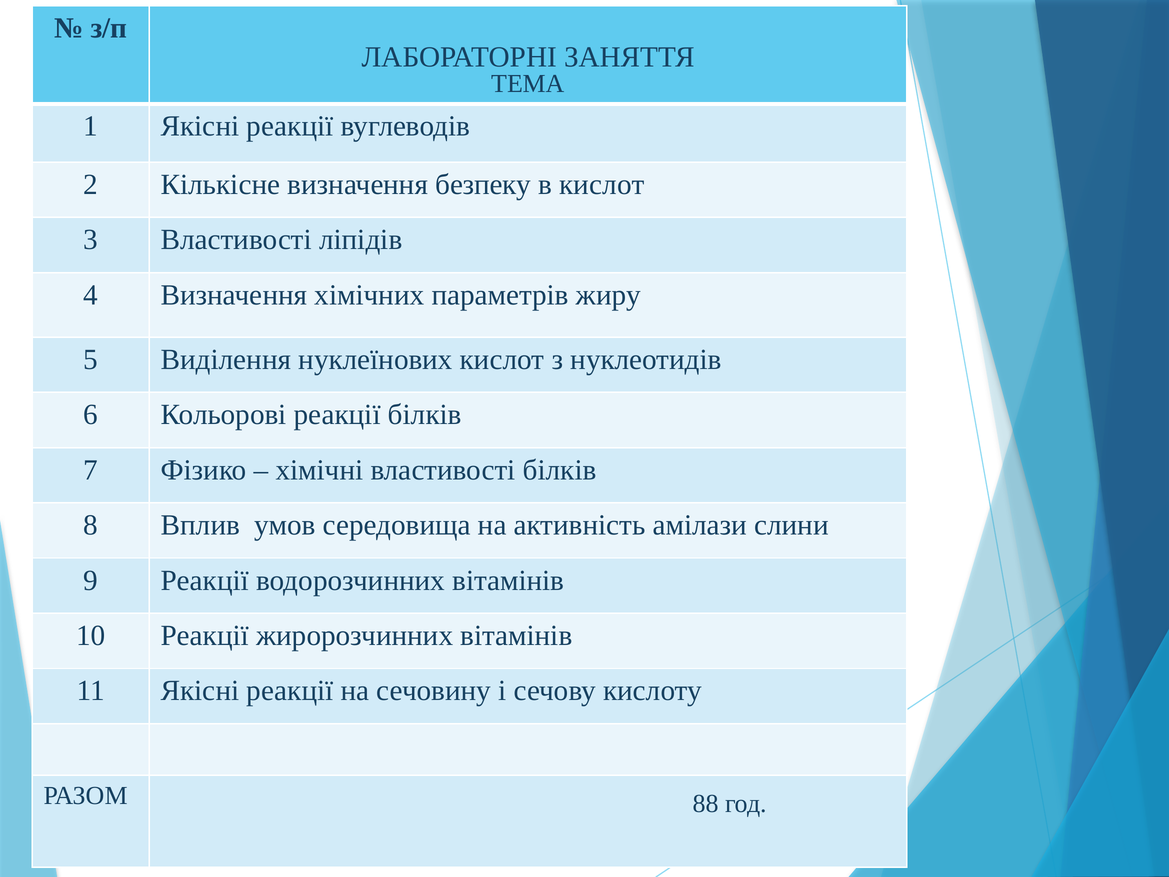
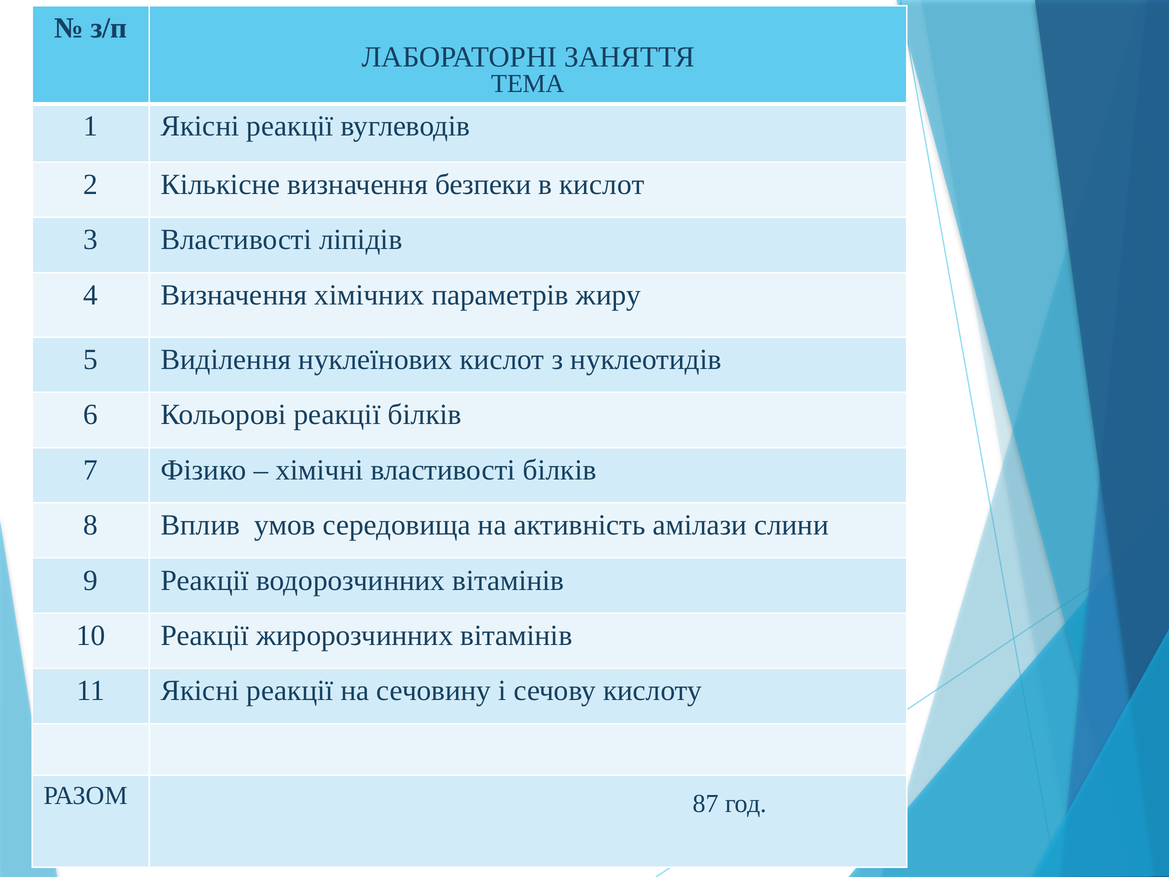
безпеку: безпеку -> безпеки (483, 184)
88: 88 -> 87 (706, 804)
